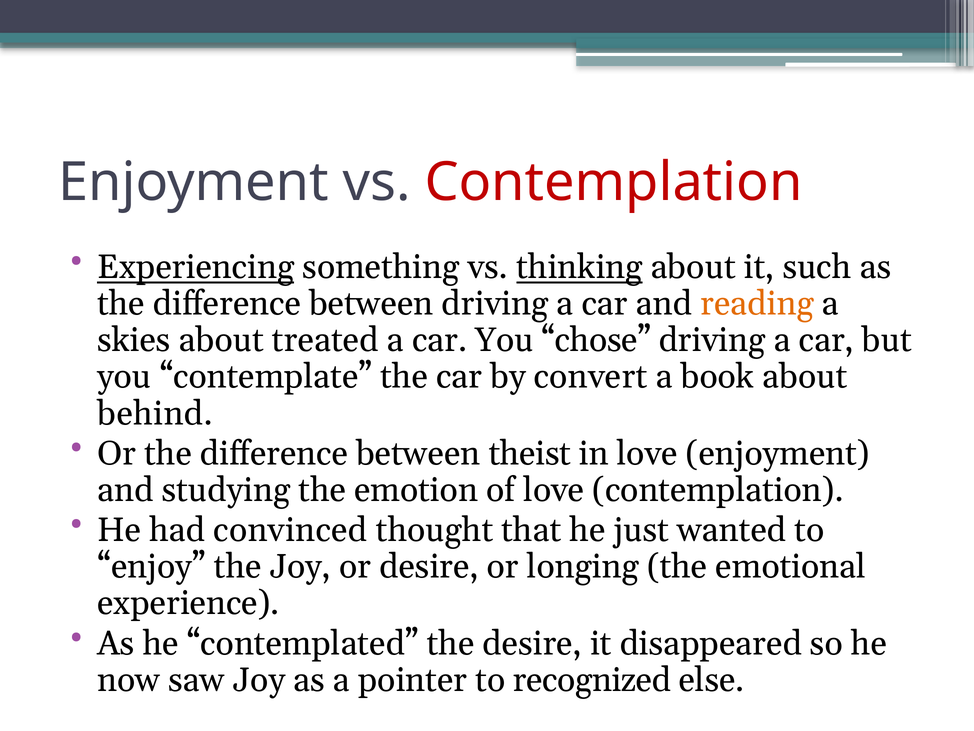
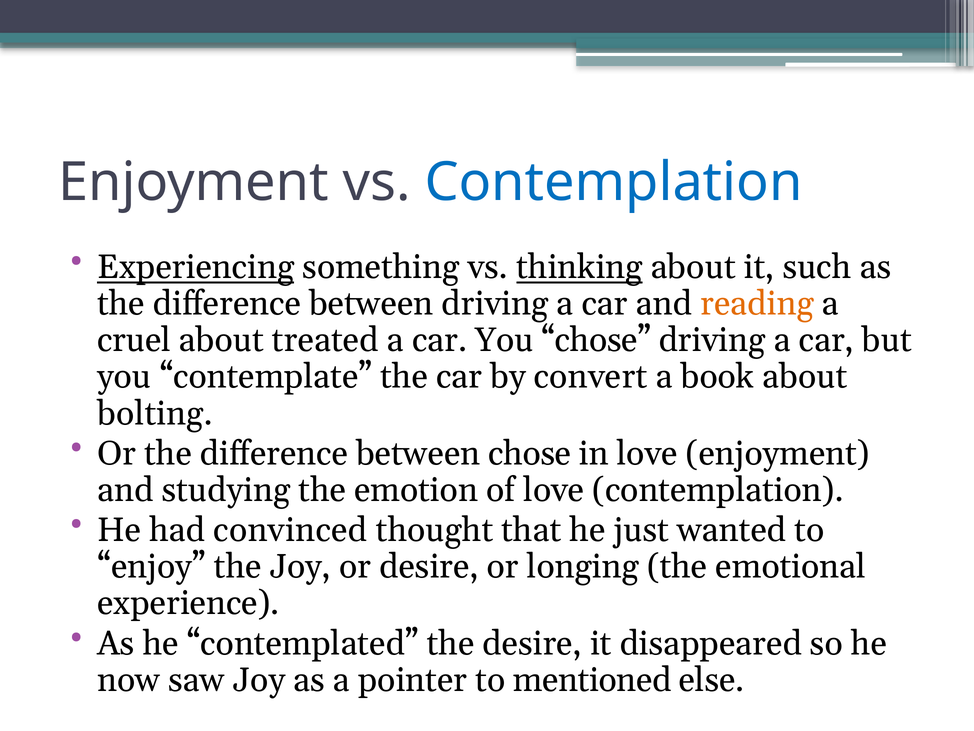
Contemplation colour: red -> blue (614, 182)
skies: skies -> cruel (134, 340)
behind: behind -> bolting (155, 413)
between theist: theist -> chose (530, 453)
recognized: recognized -> mentioned (592, 680)
